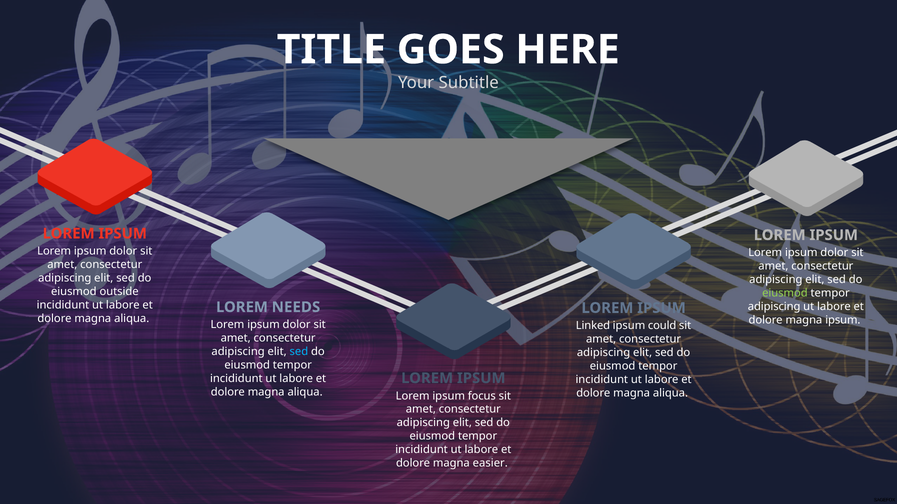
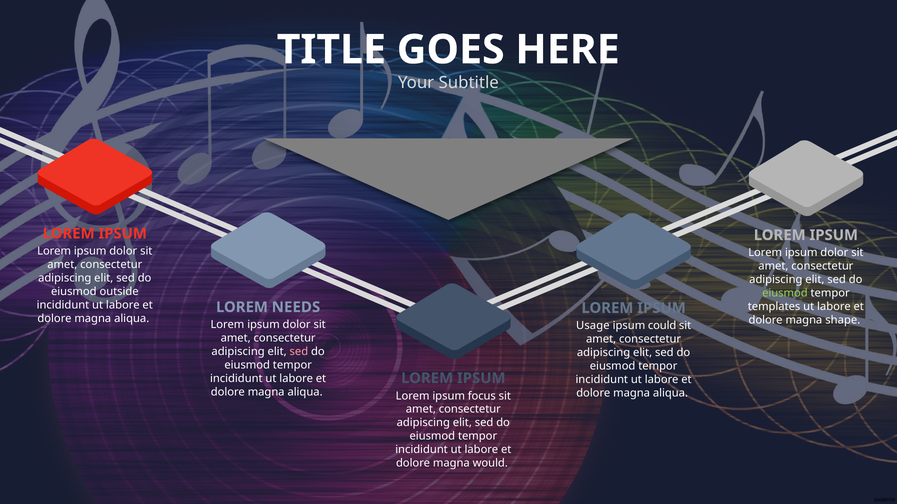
adipiscing: adipiscing -> templates (774, 307)
magna ipsum: ipsum -> shape (843, 320)
Linked: Linked -> Usage (593, 326)
sed colour: light blue -> pink (299, 352)
easier: easier -> would (490, 464)
